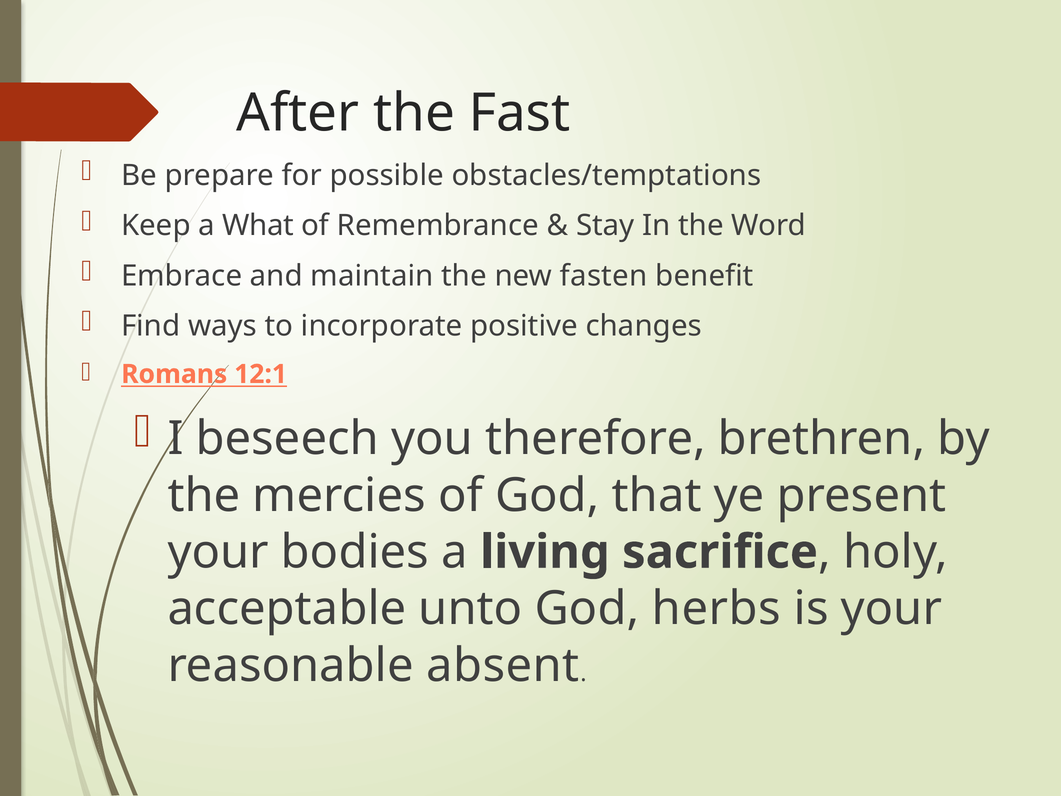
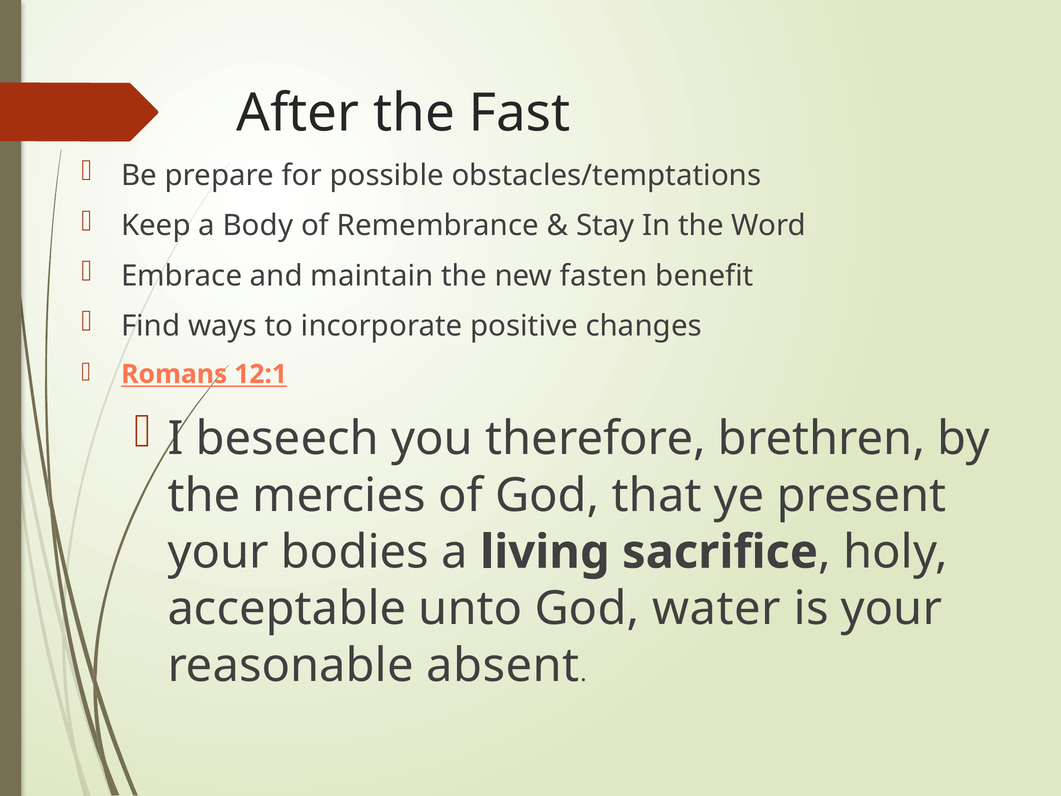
What: What -> Body (258, 226)
herbs: herbs -> water (716, 609)
